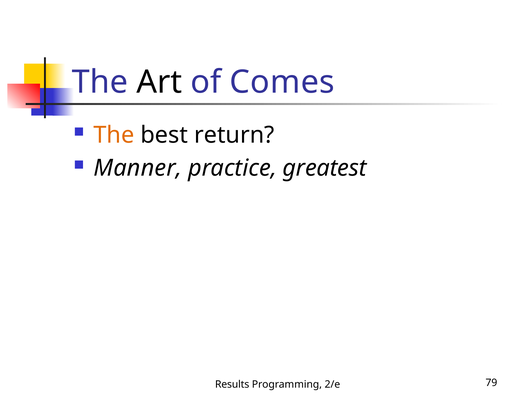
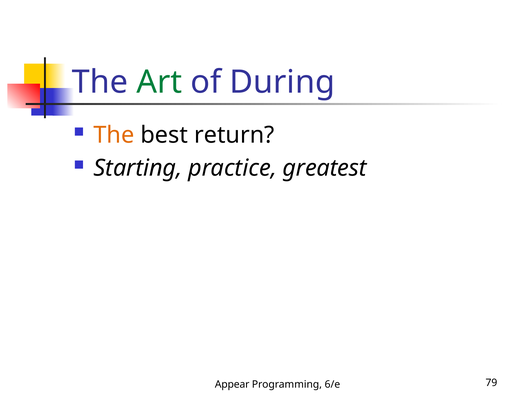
Art colour: black -> green (159, 82)
Comes: Comes -> During (282, 82)
Manner: Manner -> Starting (138, 168)
Results: Results -> Appear (232, 384)
2/e: 2/e -> 6/e (332, 384)
